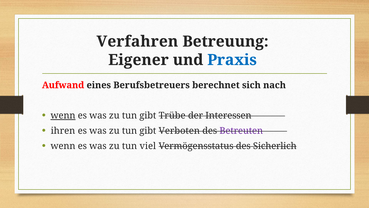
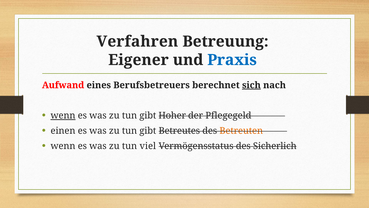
sich underline: none -> present (251, 85)
Trübe: Trübe -> Hoher (172, 115)
Interessen: Interessen -> Pflegegeld (228, 115)
ihren: ihren -> einen (63, 131)
Verboten: Verboten -> Betreutes (179, 131)
Betreuten colour: purple -> orange (241, 131)
